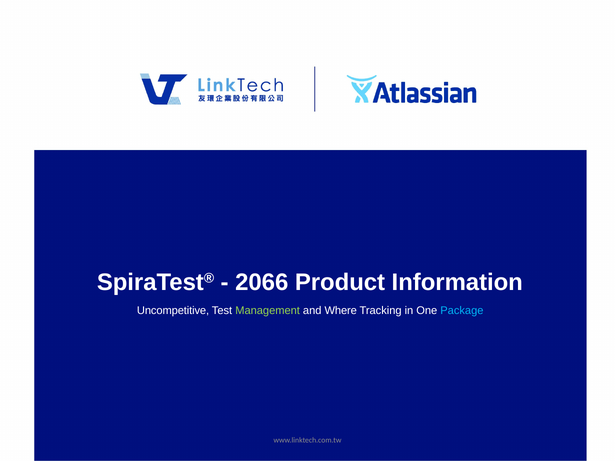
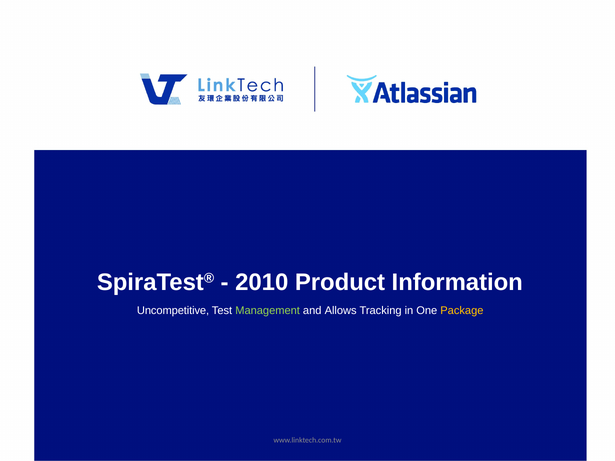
2066: 2066 -> 2010 (262, 282)
Where: Where -> Allows (341, 311)
Package colour: light blue -> yellow (462, 311)
